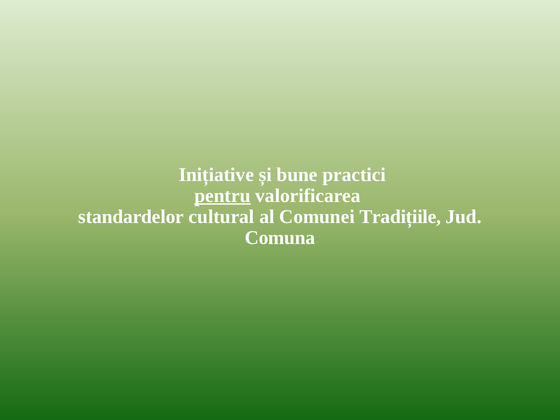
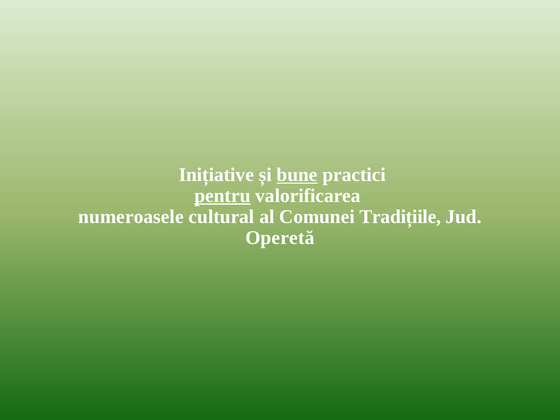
bune underline: none -> present (297, 175)
standardelor: standardelor -> numeroasele (131, 217)
Comuna: Comuna -> Operetă (280, 238)
